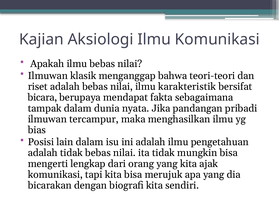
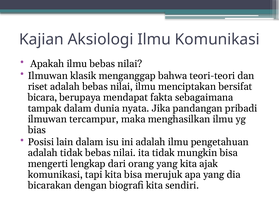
karakteristik: karakteristik -> menciptakan (187, 87)
